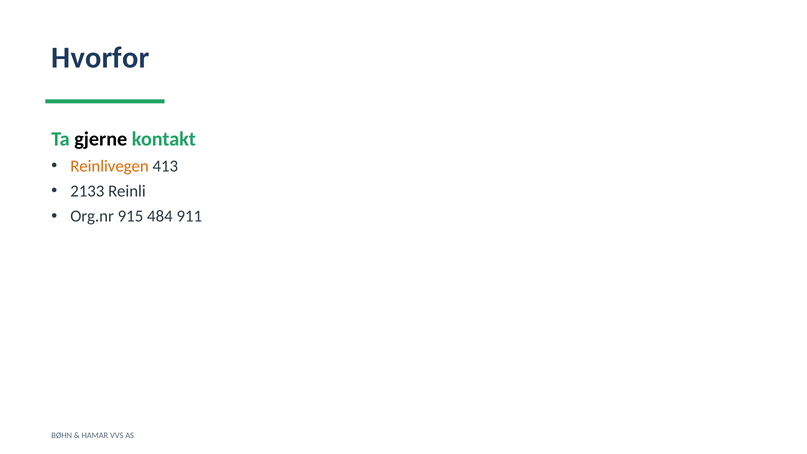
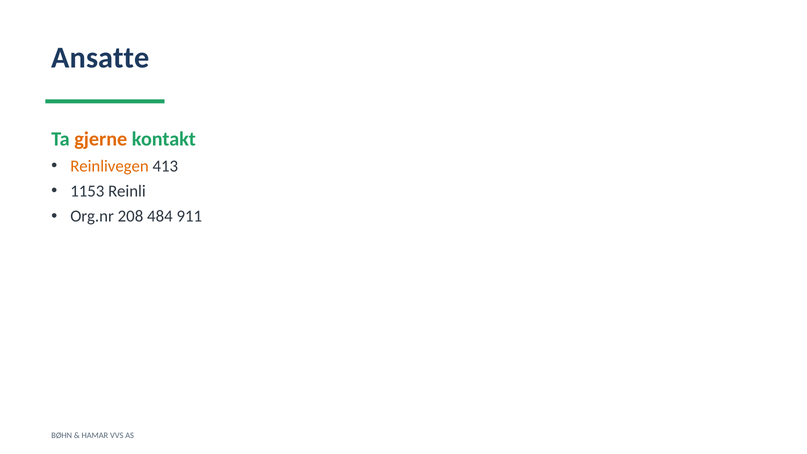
Hvorfor: Hvorfor -> Ansatte (100, 58)
gjerne colour: black -> orange (101, 139)
2133: 2133 -> 1153 (87, 191)
915: 915 -> 208 (130, 216)
